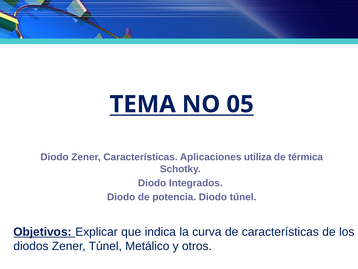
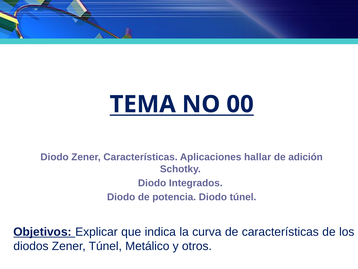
05: 05 -> 00 (240, 104)
utiliza: utiliza -> hallar (258, 157)
térmica: térmica -> adición (306, 157)
